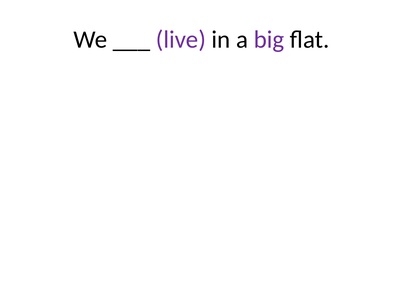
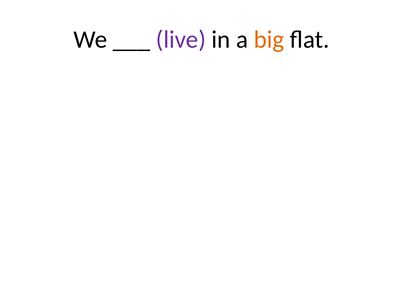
big colour: purple -> orange (269, 40)
